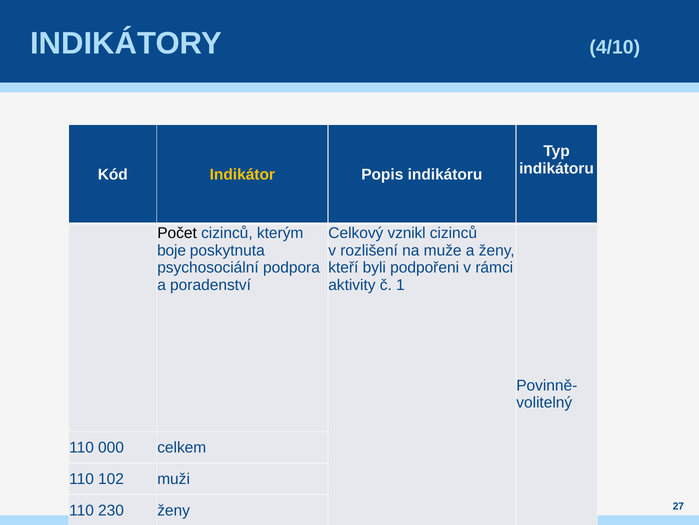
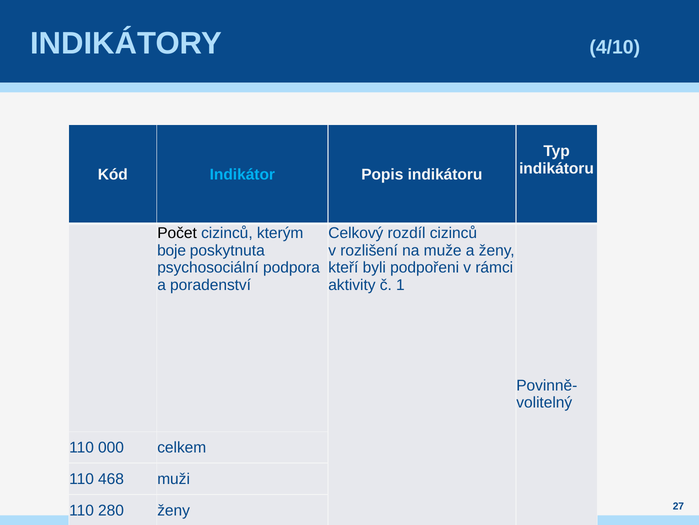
Indikátor colour: yellow -> light blue (242, 174)
vznikl: vznikl -> rozdíl (407, 233)
102: 102 -> 468 (111, 479)
230: 230 -> 280 (111, 510)
